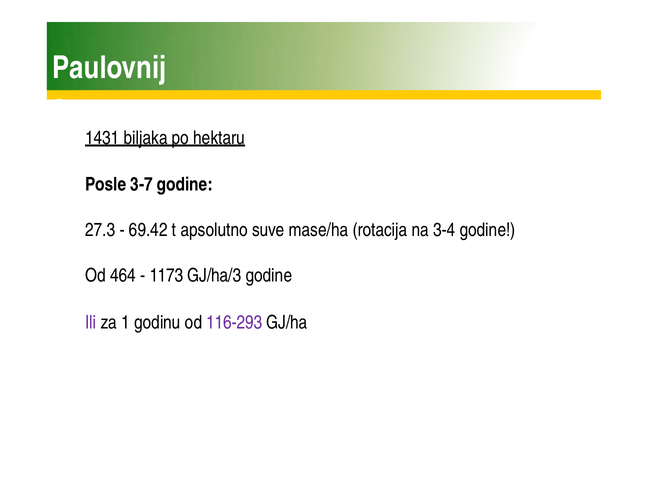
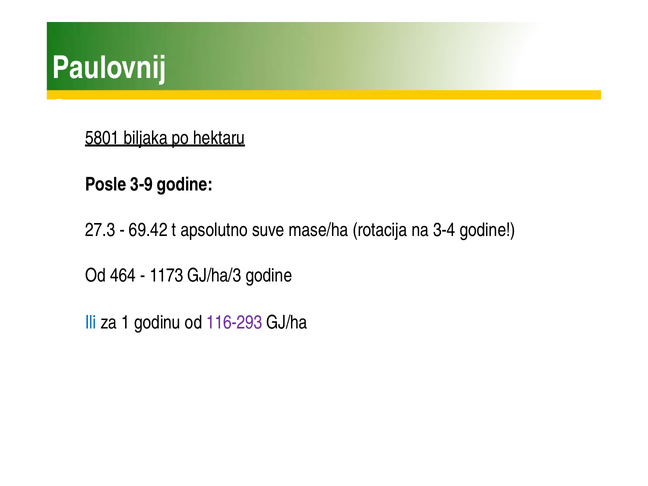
1431: 1431 -> 5801 (102, 138)
3-7: 3-7 -> 3-9 (142, 185)
Ili colour: purple -> blue (91, 322)
